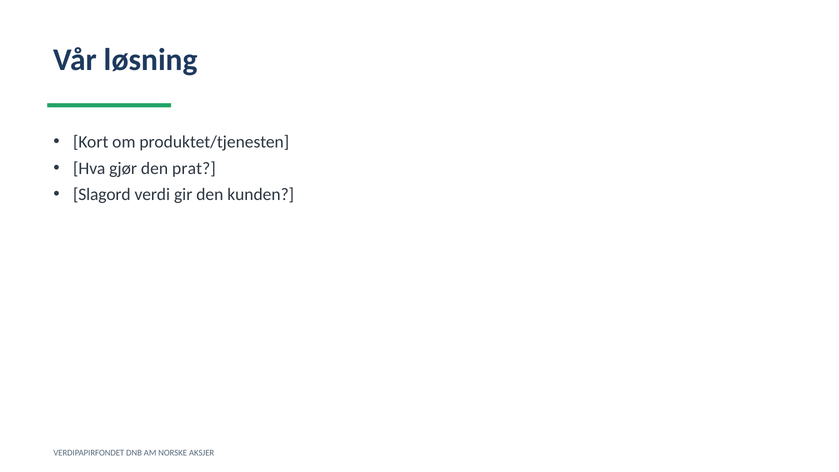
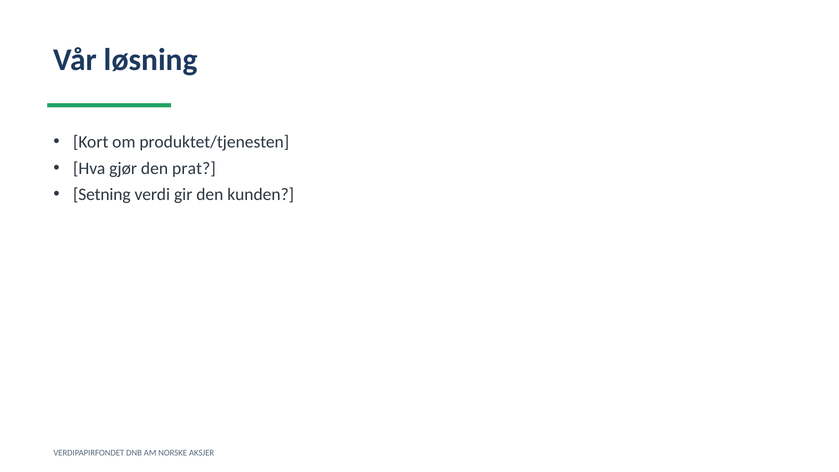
Slagord: Slagord -> Setning (102, 195)
